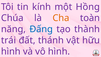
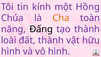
Đấng colour: blue -> black (41, 29)
trái: trái -> loài (9, 40)
đất thánh: thánh -> thành (51, 40)
